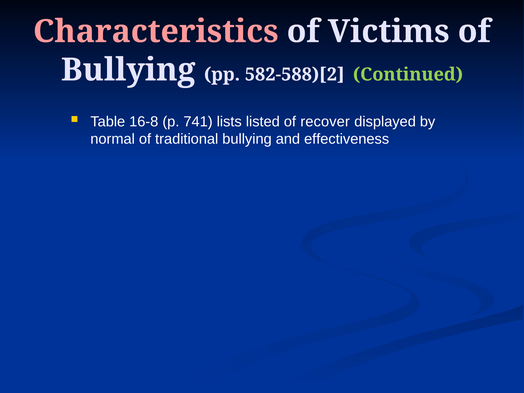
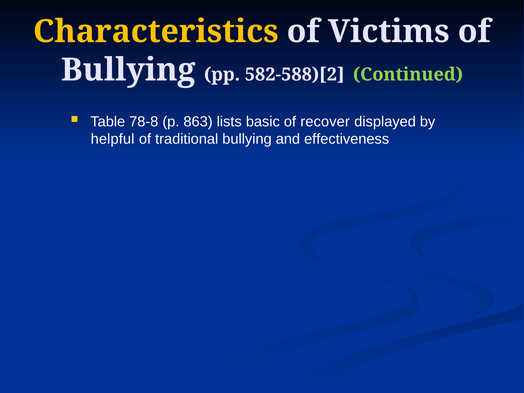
Characteristics colour: pink -> yellow (156, 32)
16-8: 16-8 -> 78-8 (144, 122)
741: 741 -> 863 (198, 122)
listed: listed -> basic (263, 122)
normal: normal -> helpful (113, 139)
